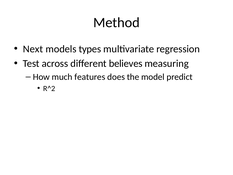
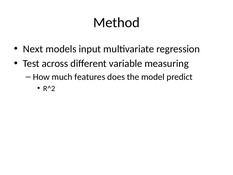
types: types -> input (90, 49)
believes: believes -> variable (126, 63)
